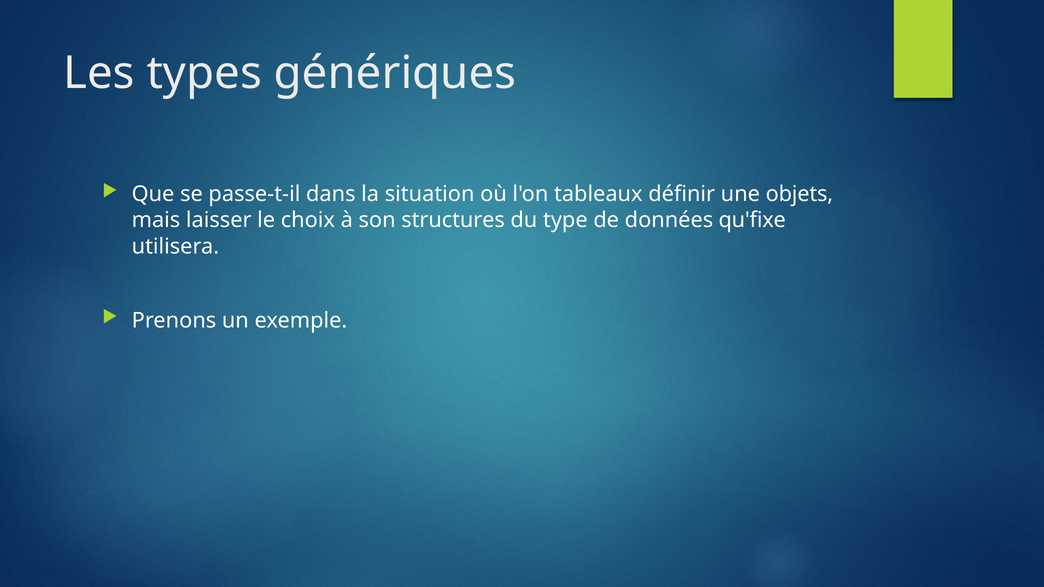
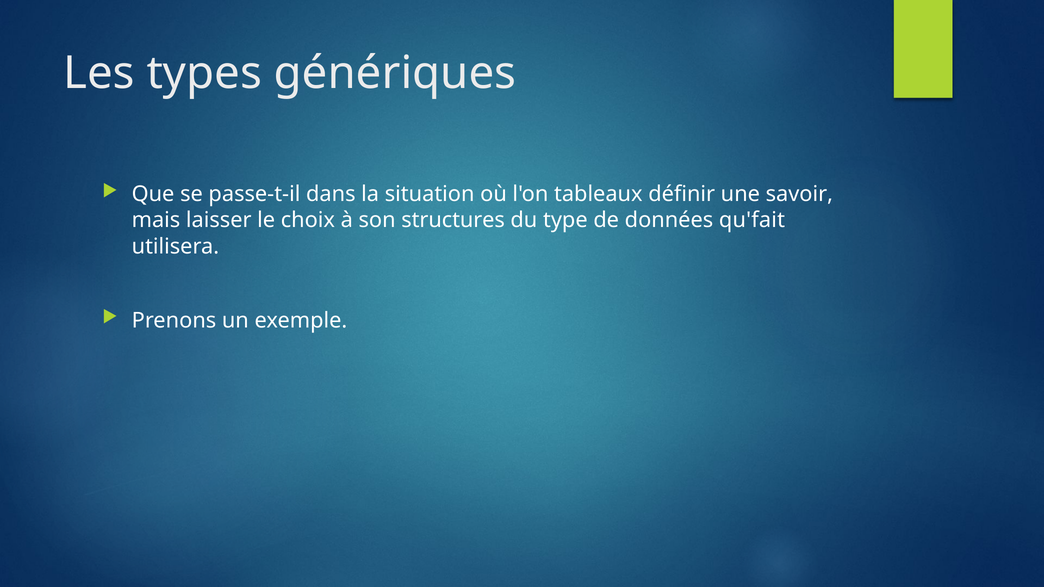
objets: objets -> savoir (799, 194)
qu'fixe: qu'fixe -> qu'fait (752, 220)
